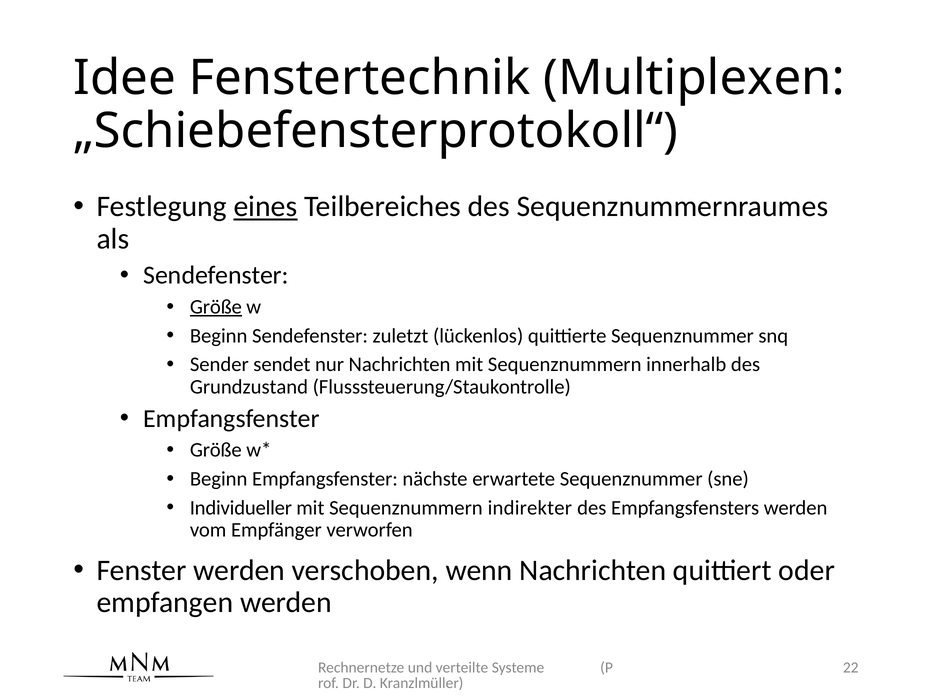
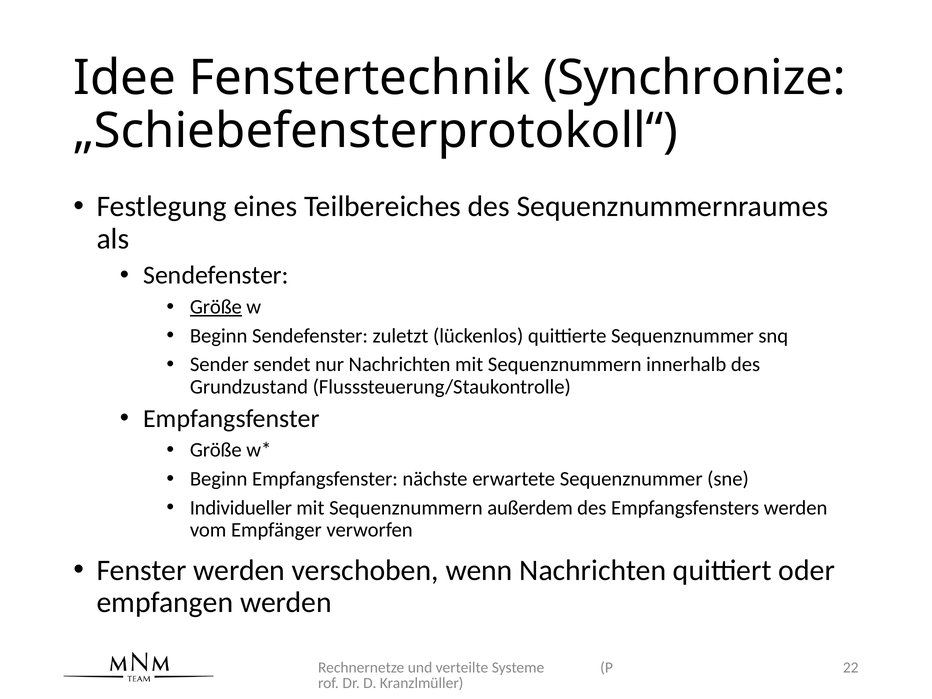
Multiplexen: Multiplexen -> Synchronize (694, 78)
eines underline: present -> none (265, 207)
indirekter: indirekter -> außerdem (530, 508)
